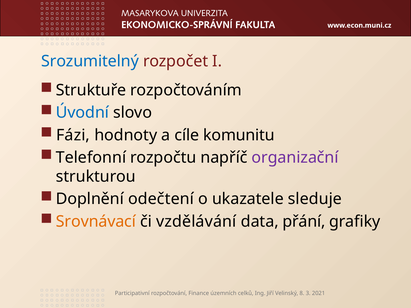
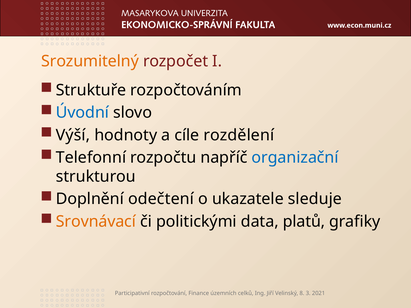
Srozumitelný colour: blue -> orange (90, 61)
Fázi: Fázi -> Výší (73, 135)
komunitu: komunitu -> rozdělení (239, 135)
organizační colour: purple -> blue (295, 158)
vzdělávání: vzdělávání -> politickými (196, 222)
přání: přání -> platů (304, 222)
